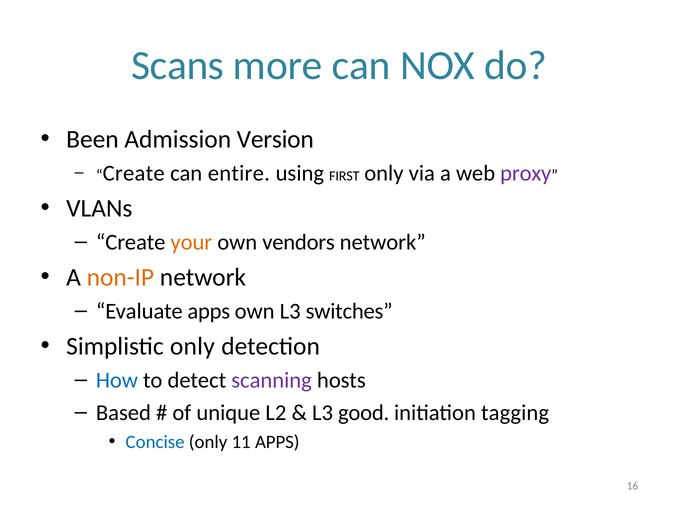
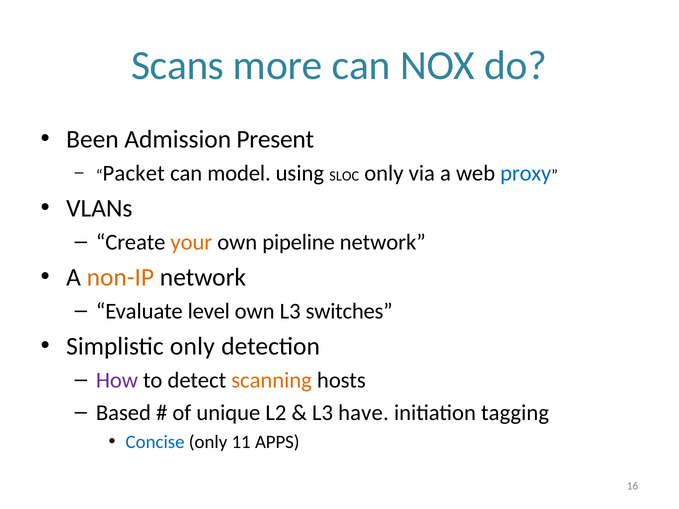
Version: Version -> Present (275, 139)
Create: Create -> Packet (134, 173)
entire: entire -> model (239, 173)
FIRST: FIRST -> SLOC (344, 176)
proxy colour: purple -> blue (526, 173)
vendors: vendors -> pipeline (299, 242)
Evaluate apps: apps -> level (209, 311)
How colour: blue -> purple (117, 380)
scanning colour: purple -> orange (272, 380)
good: good -> have (363, 413)
